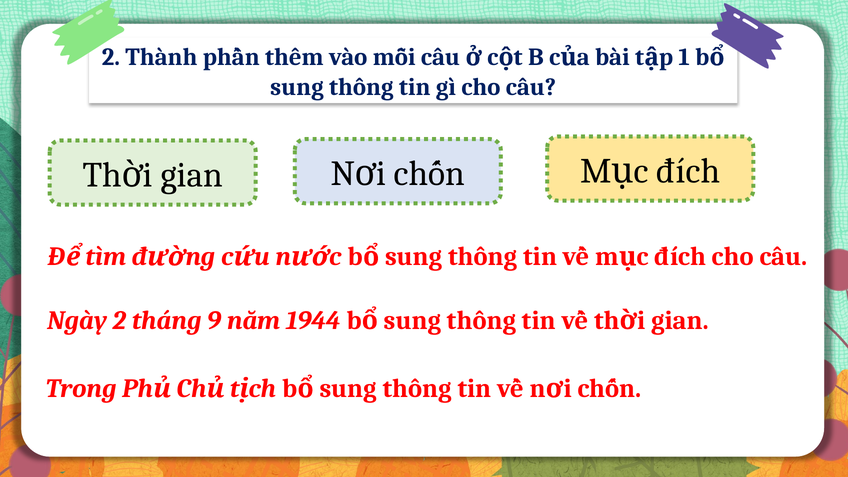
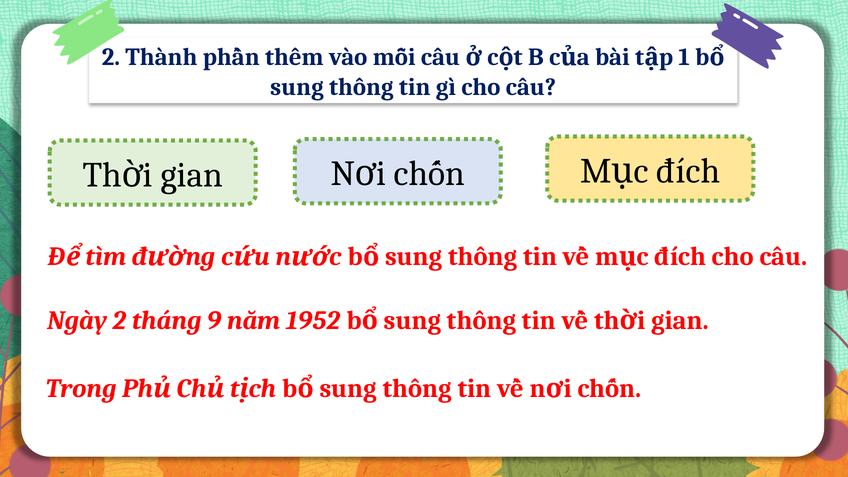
1944: 1944 -> 1952 (313, 320)
